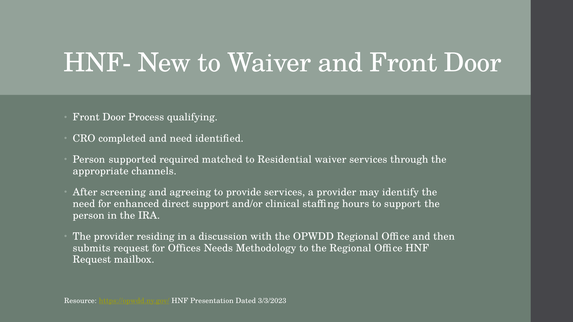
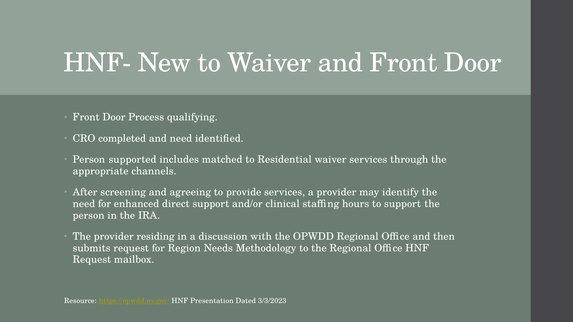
required: required -> includes (179, 160)
Offices: Offices -> Region (184, 248)
